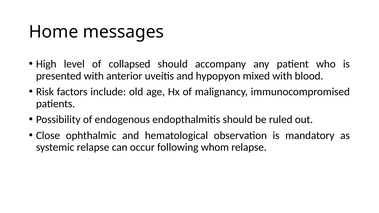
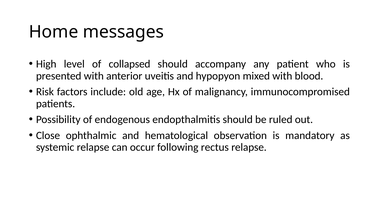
whom: whom -> rectus (215, 147)
